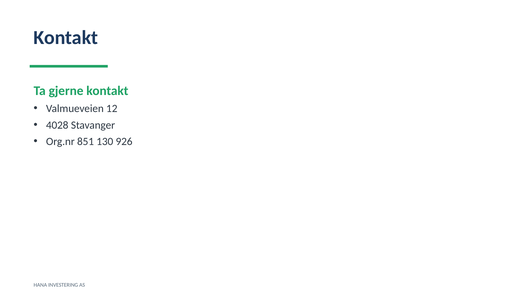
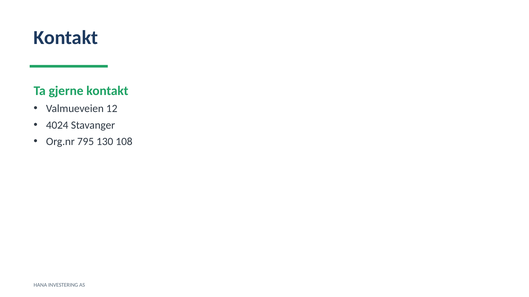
4028: 4028 -> 4024 (57, 125)
851: 851 -> 795 (86, 142)
926: 926 -> 108 (124, 142)
